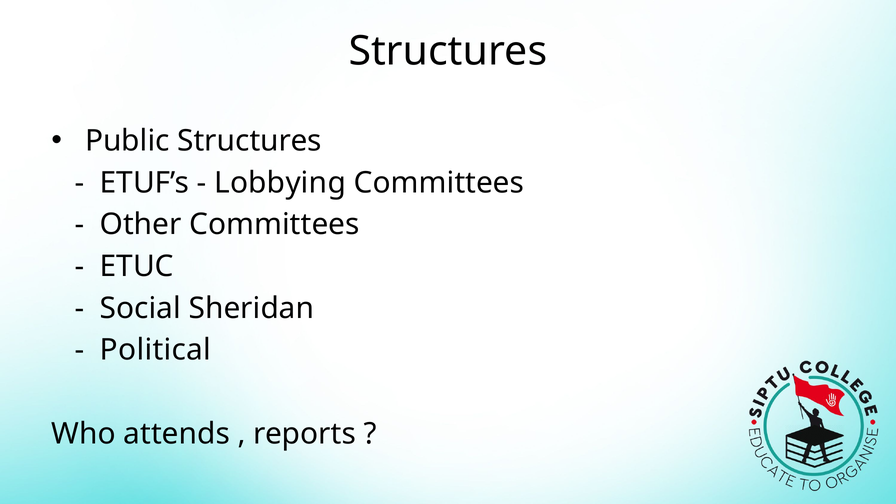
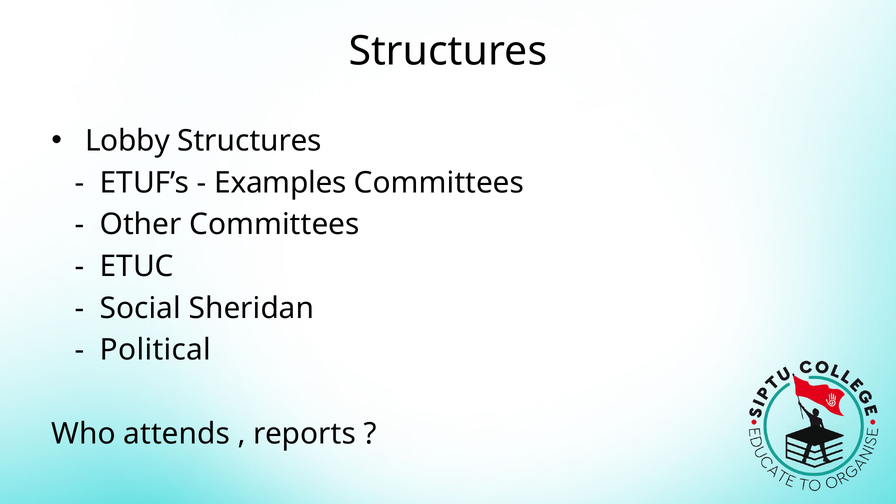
Public: Public -> Lobby (127, 141)
Lobbying: Lobbying -> Examples (280, 183)
